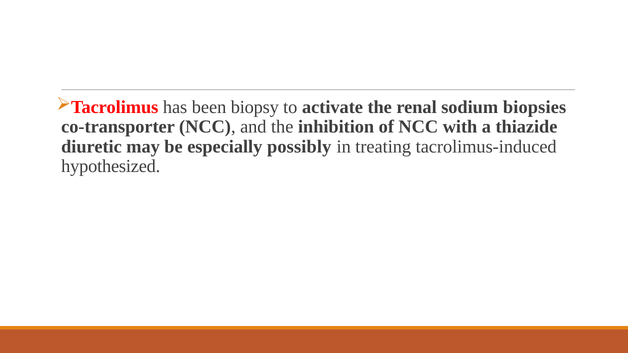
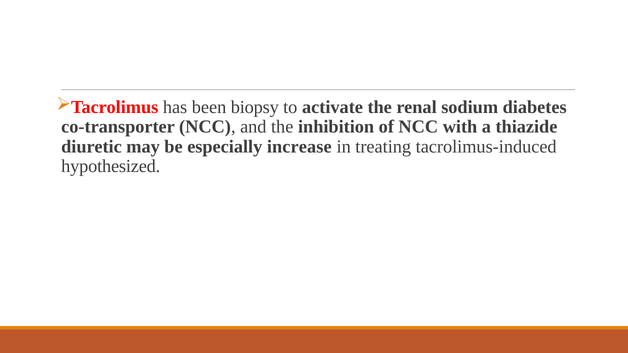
biopsies: biopsies -> diabetes (535, 107)
possibly: possibly -> increase (299, 147)
